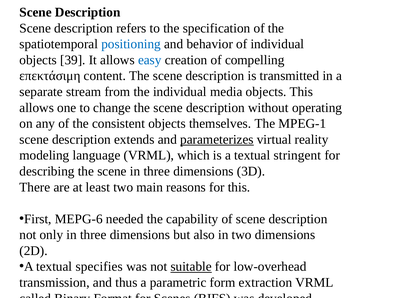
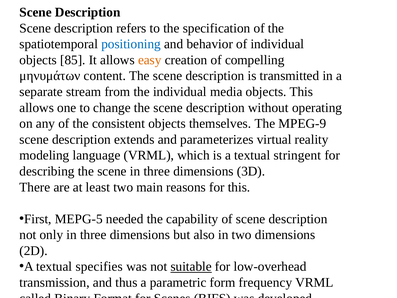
39: 39 -> 85 (73, 60)
easy colour: blue -> orange (150, 60)
επεκτάσιμη: επεκτάσιμη -> μηνυμάτων (50, 76)
MPEG-1: MPEG-1 -> MPEG-9 (302, 123)
parameterizes underline: present -> none (217, 139)
MEPG-6: MEPG-6 -> MEPG-5 (79, 219)
extraction: extraction -> frequency (265, 282)
